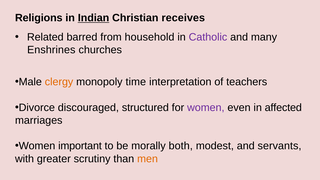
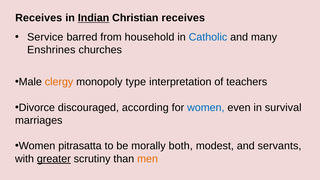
Religions: Religions -> Receives (39, 18)
Related: Related -> Service (45, 37)
Catholic colour: purple -> blue (208, 37)
time: time -> type (136, 82)
structured: structured -> according (145, 108)
women colour: purple -> blue (206, 108)
affected: affected -> survival (283, 108)
important: important -> pitrasatta (80, 146)
greater underline: none -> present (54, 159)
